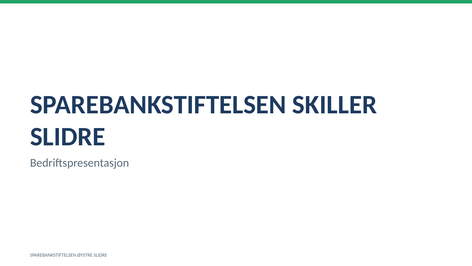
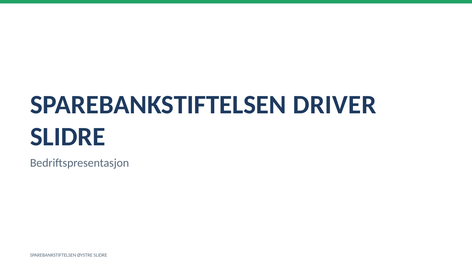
SKILLER: SKILLER -> DRIVER (335, 105)
